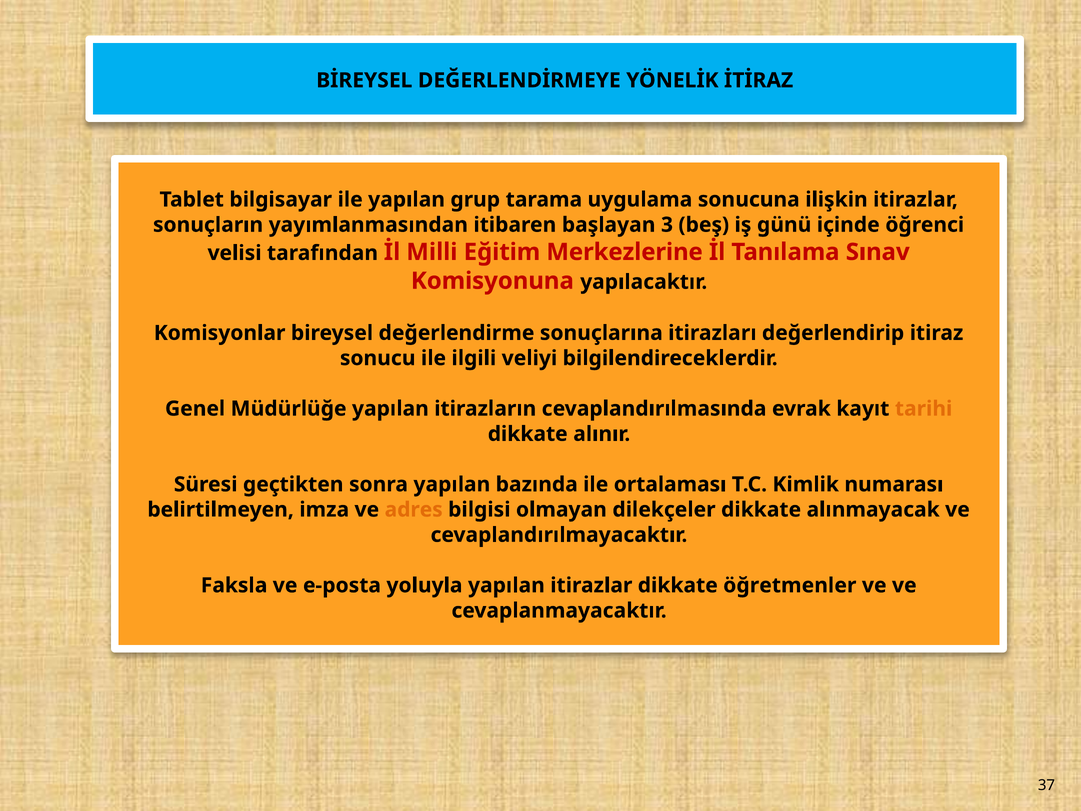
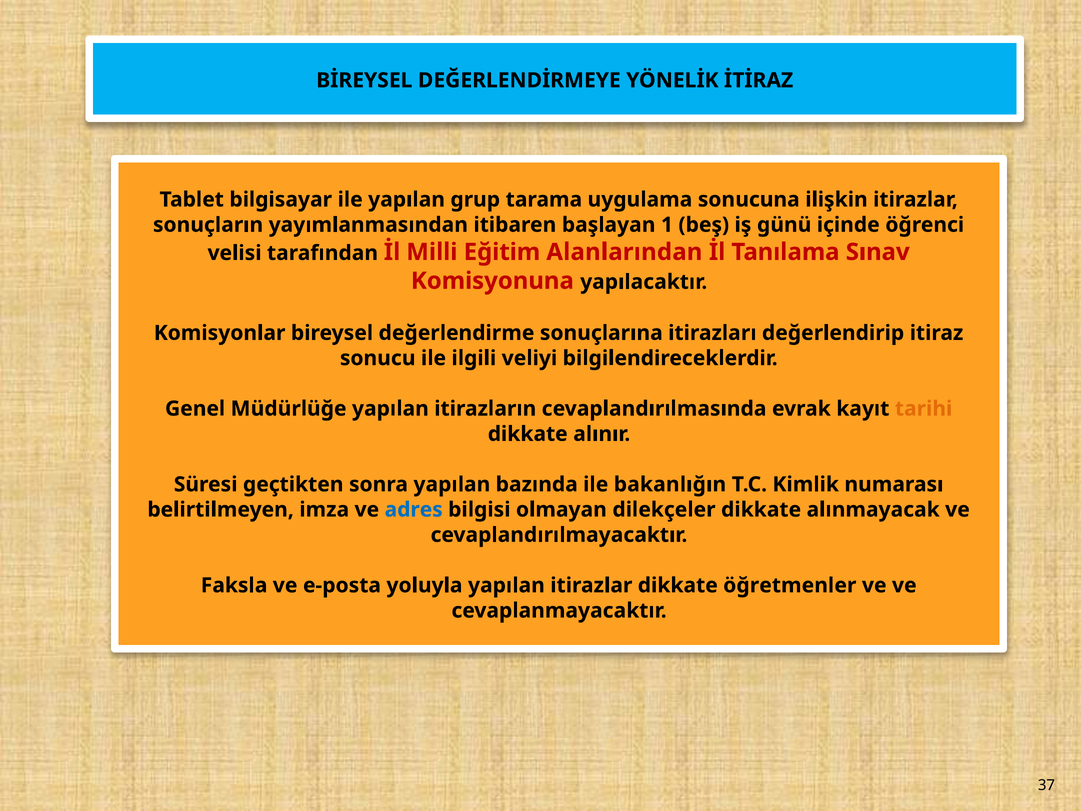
3: 3 -> 1 (667, 225)
Merkezlerine: Merkezlerine -> Alanlarından (624, 252)
ortalaması: ortalaması -> bakanlığın (670, 484)
adres colour: orange -> blue (414, 510)
